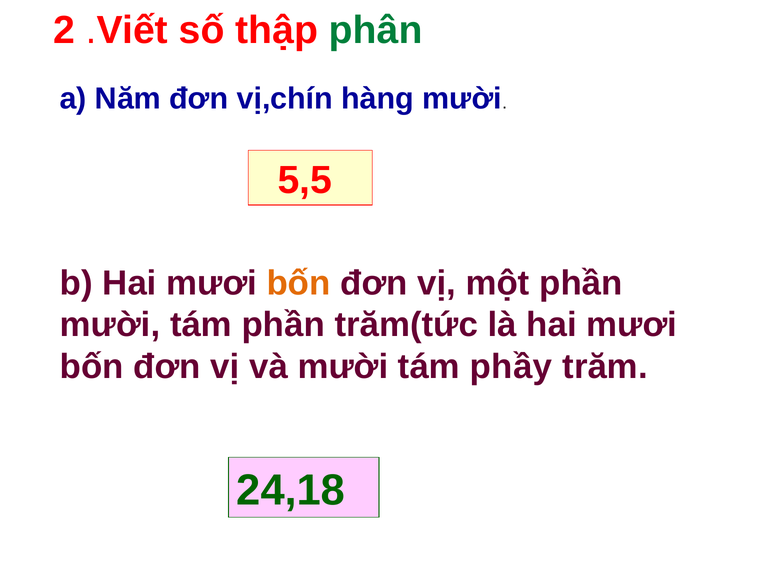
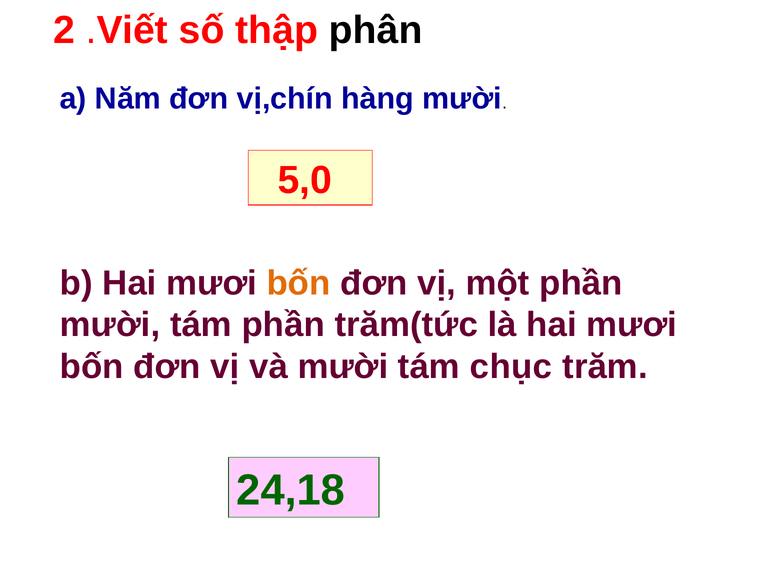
phân colour: green -> black (376, 30)
5,5: 5,5 -> 5,0 (305, 180)
phầy: phầy -> chục (511, 367)
